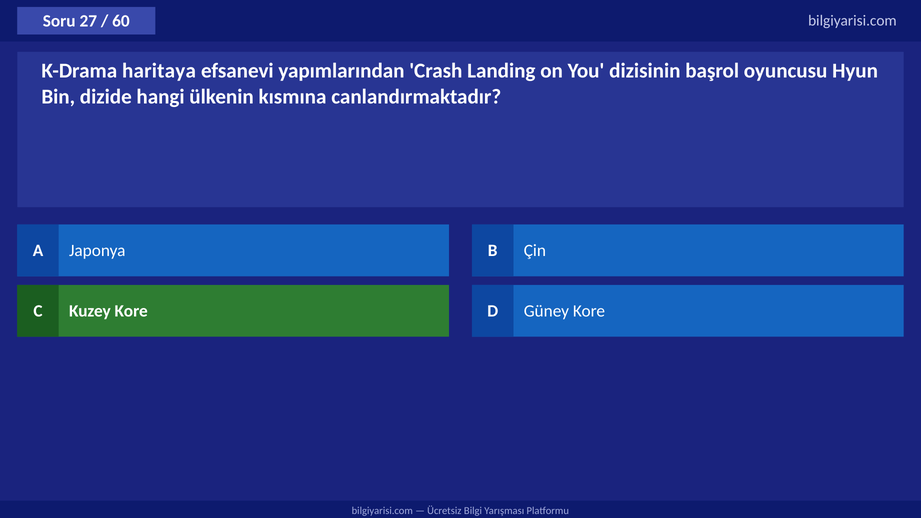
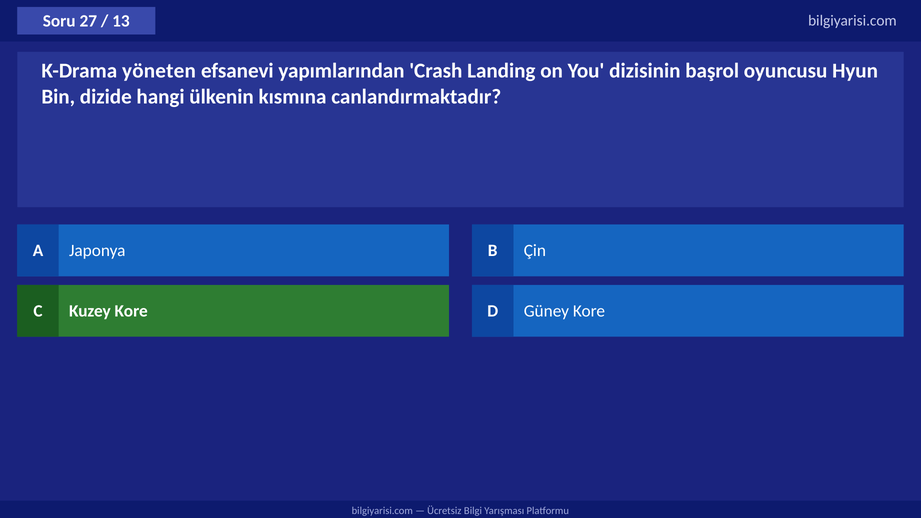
60: 60 -> 13 (121, 21)
haritaya: haritaya -> yöneten (159, 71)
